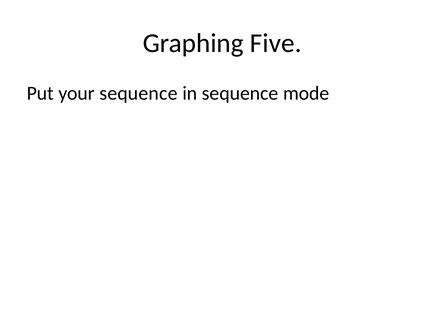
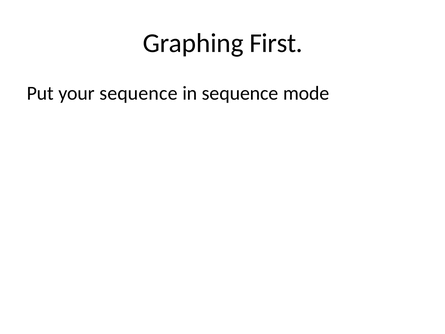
Five: Five -> First (276, 43)
